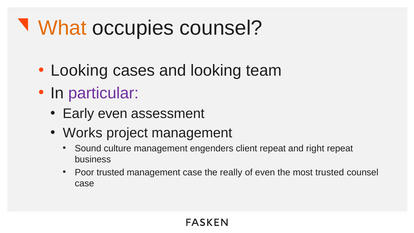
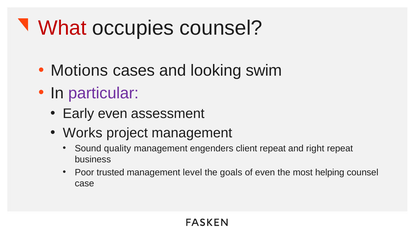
What colour: orange -> red (62, 28)
Looking: Looking -> Motions (79, 71)
team: team -> swim (264, 71)
culture: culture -> quality (118, 148)
management case: case -> level (192, 172)
really: really -> goals (231, 172)
most trusted: trusted -> helping (330, 172)
